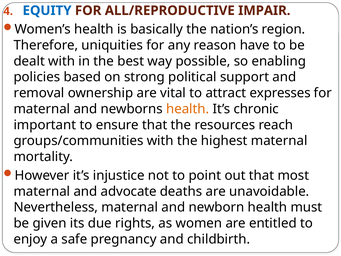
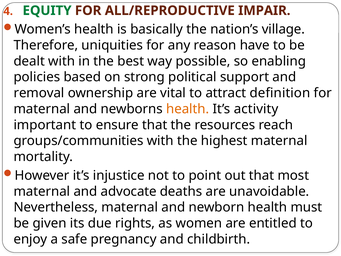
EQUITY colour: blue -> green (47, 11)
region: region -> village (283, 29)
expresses: expresses -> definition (280, 93)
chronic: chronic -> activity (256, 109)
